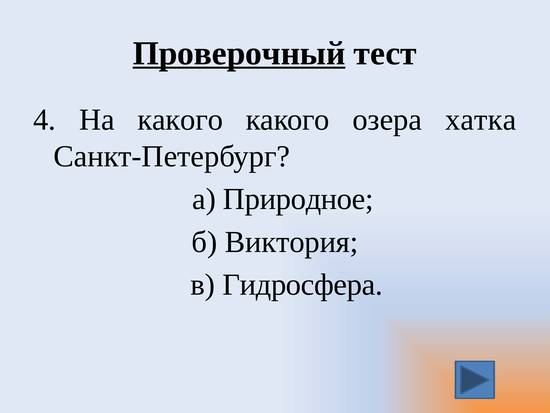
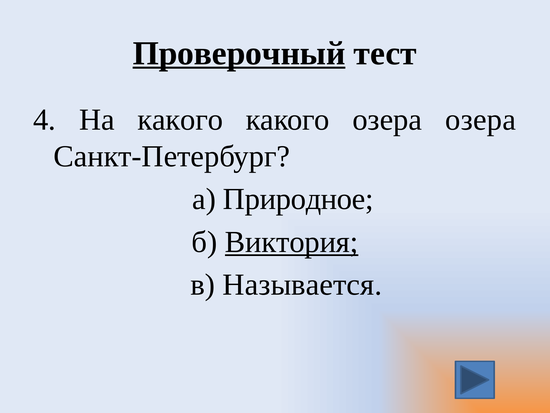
озера хатка: хатка -> озера (481, 119)
Виктория underline: none -> present (292, 242)
Гидросфера: Гидросфера -> Называется (302, 284)
